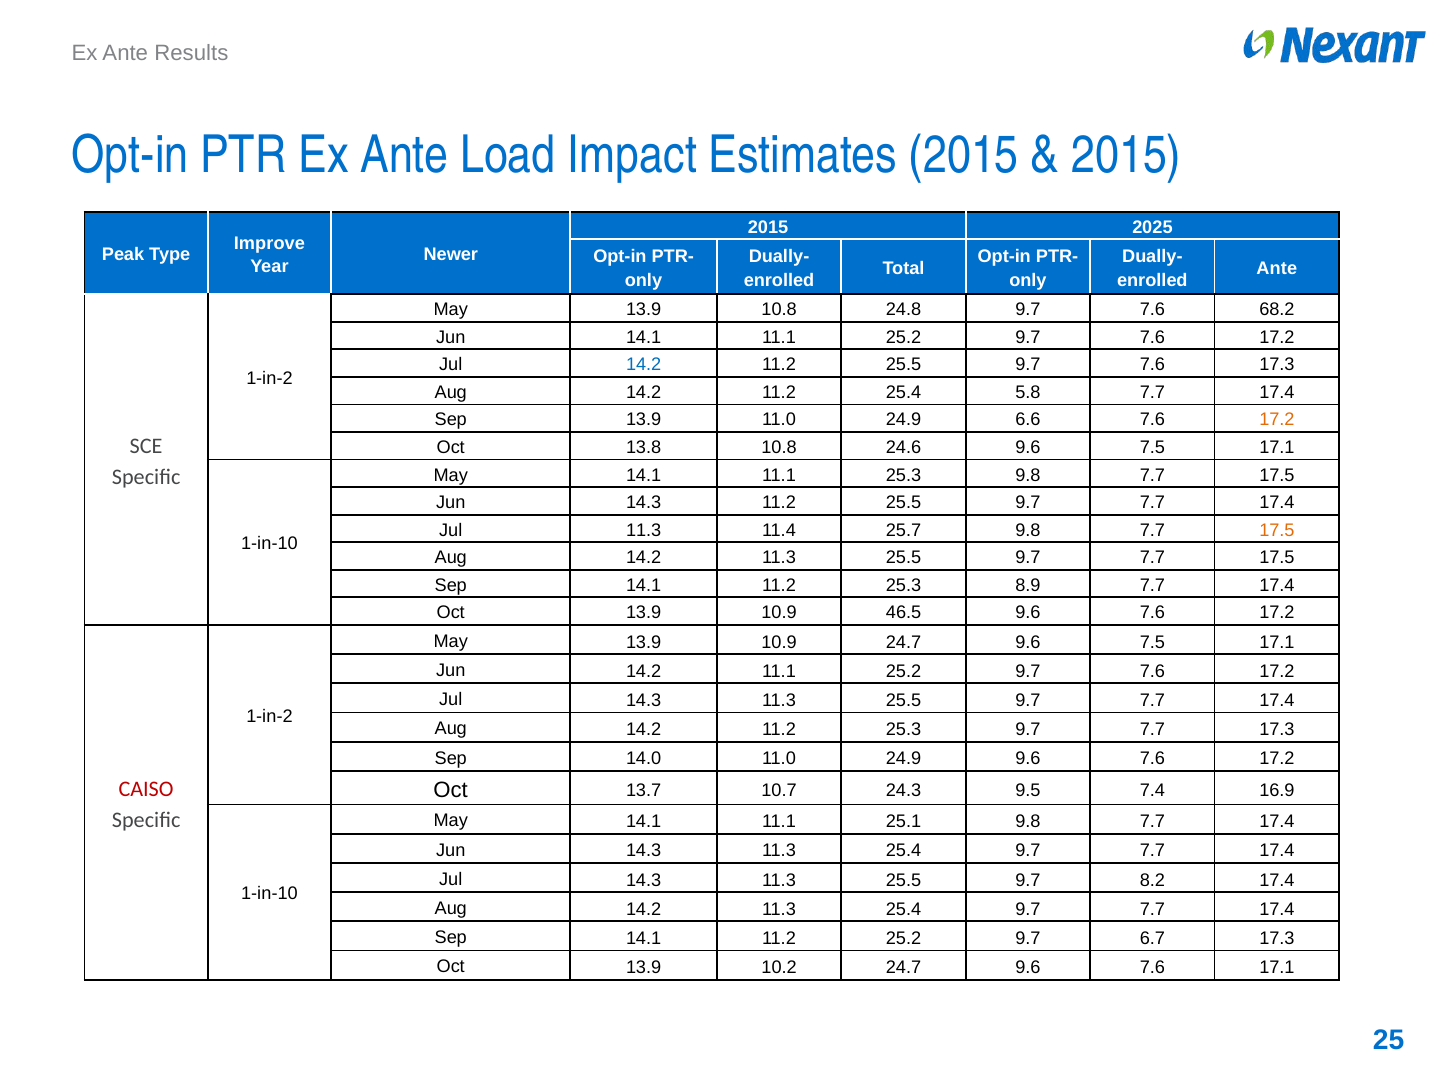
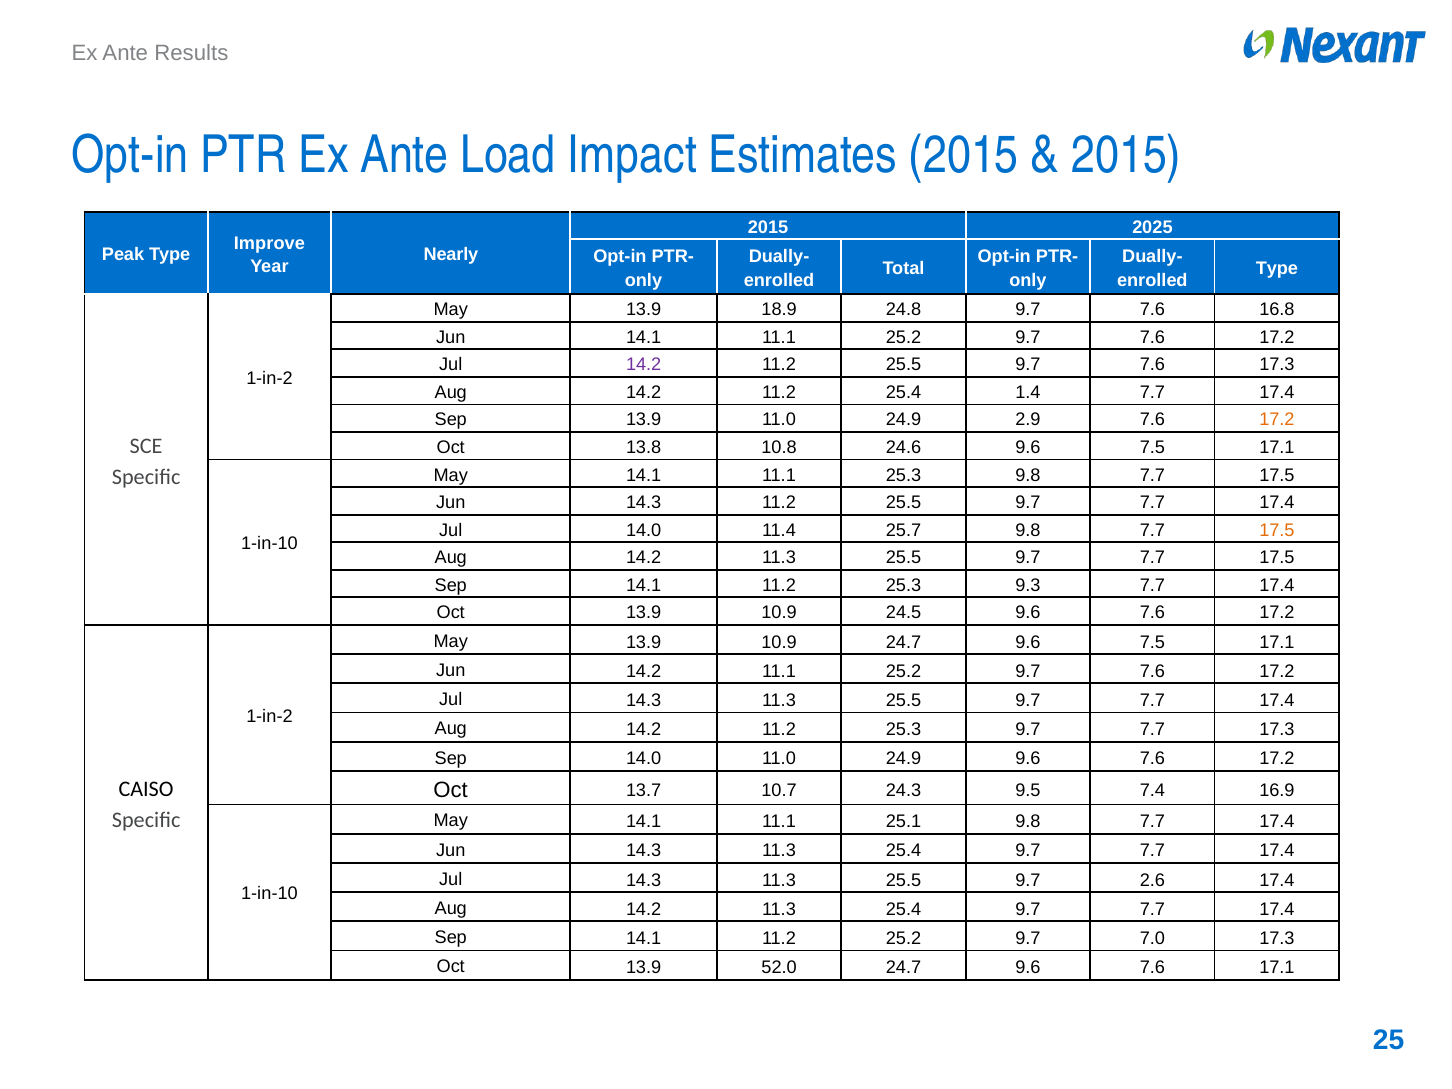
Newer: Newer -> Nearly (451, 255)
Ante: Ante -> Type (1277, 269)
13.9 10.8: 10.8 -> 18.9 (779, 310)
68.2: 68.2 -> 16.8 (1277, 310)
14.2 colour: blue -> purple (644, 365)
5.8: 5.8 -> 1.4 (1028, 392)
6.6: 6.6 -> 2.9 (1028, 420)
Jul 11.3: 11.3 -> 14.0 (644, 530)
8.9: 8.9 -> 9.3 (1028, 585)
46.5: 46.5 -> 24.5 (904, 613)
CAISO colour: red -> black (146, 789)
8.2: 8.2 -> 2.6 (1152, 880)
6.7: 6.7 -> 7.0 (1152, 938)
10.2: 10.2 -> 52.0 (779, 968)
